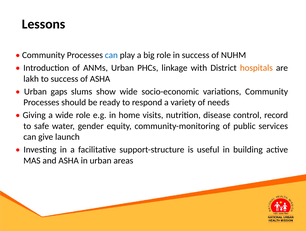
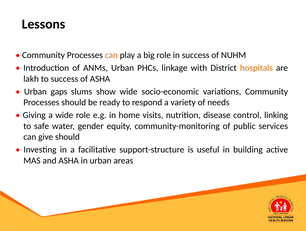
can colour: blue -> orange (111, 55)
record: record -> linking (276, 115)
give launch: launch -> should (67, 137)
